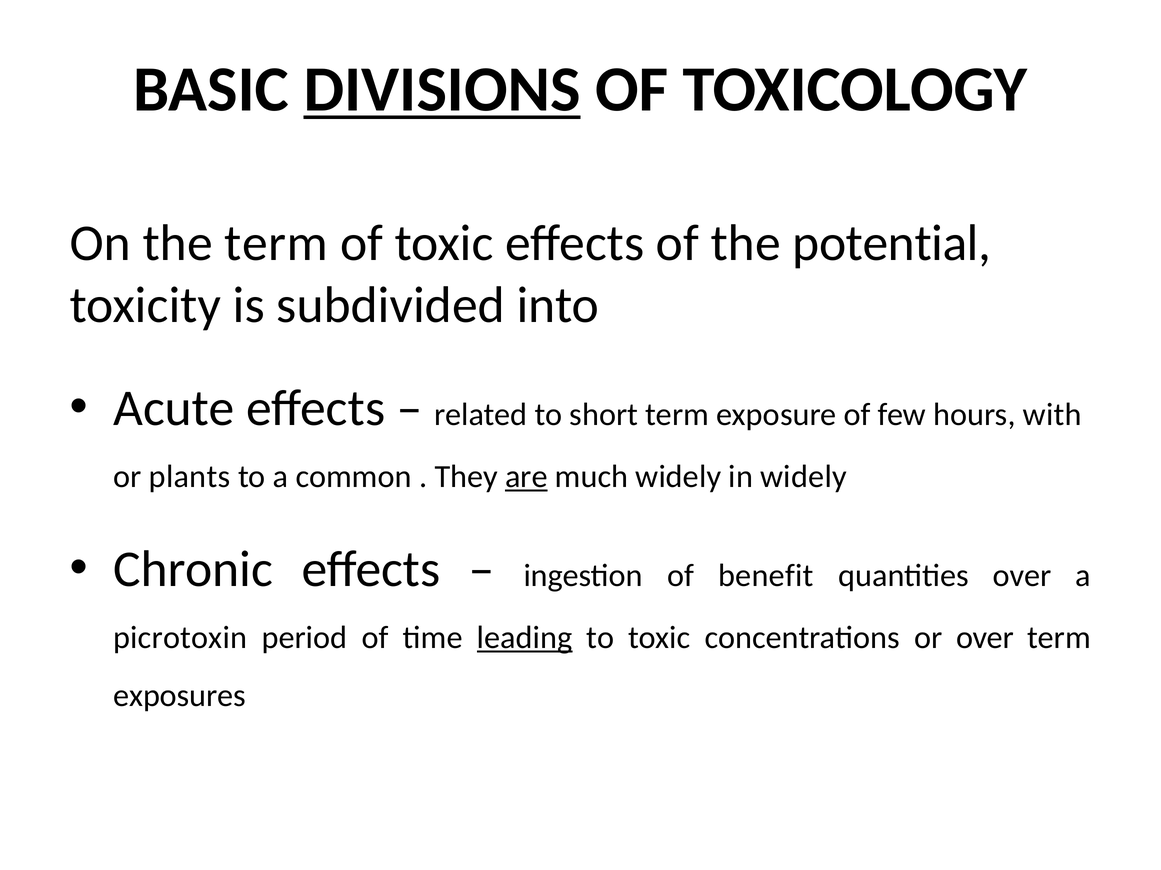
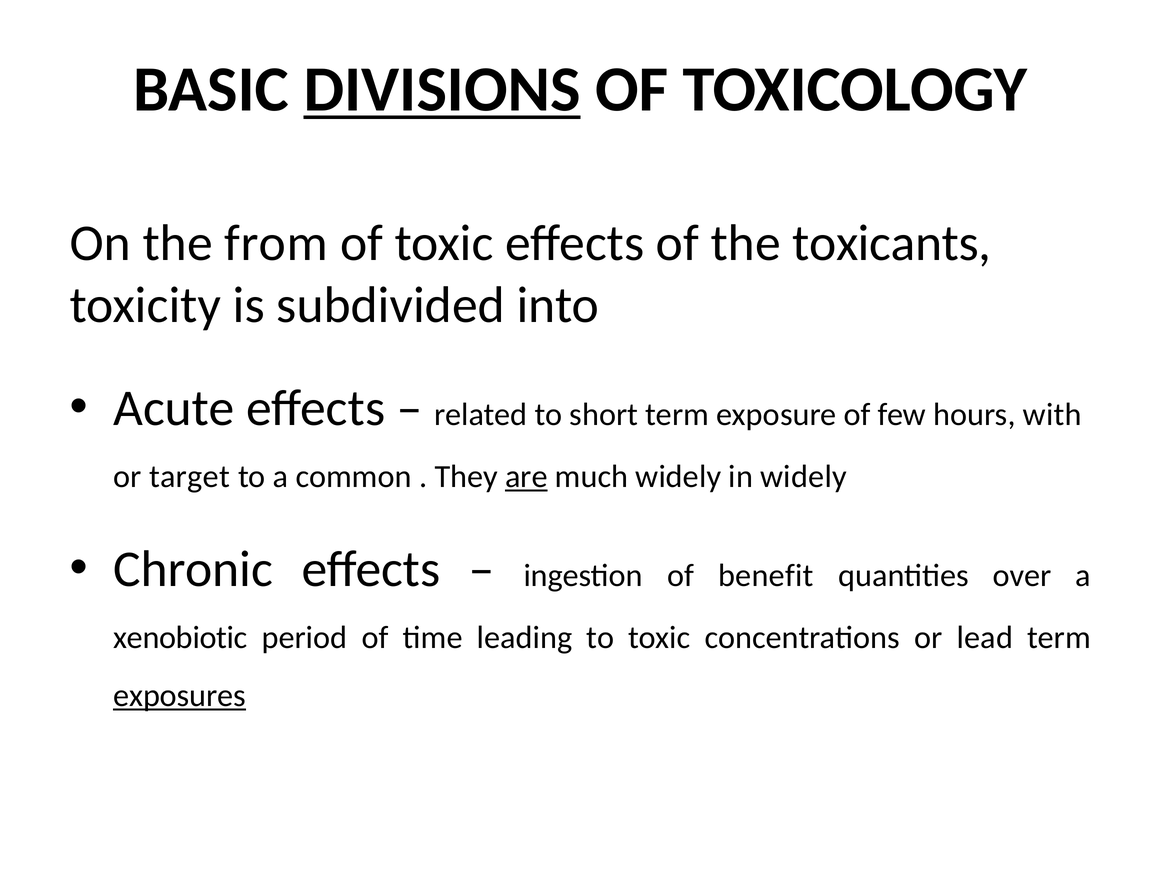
the term: term -> from (276, 244)
potential: potential -> toxicants (892, 244)
plants: plants -> target (190, 477)
picrotoxin: picrotoxin -> xenobiotic (180, 638)
leading underline: present -> none (525, 638)
or over: over -> lead (985, 638)
exposures underline: none -> present (180, 696)
